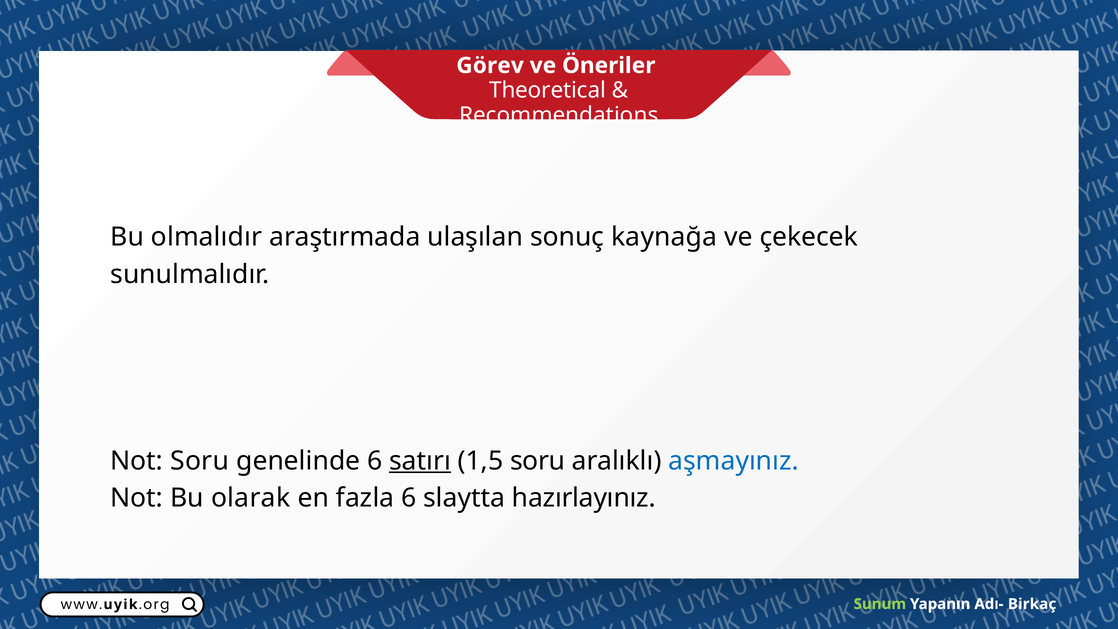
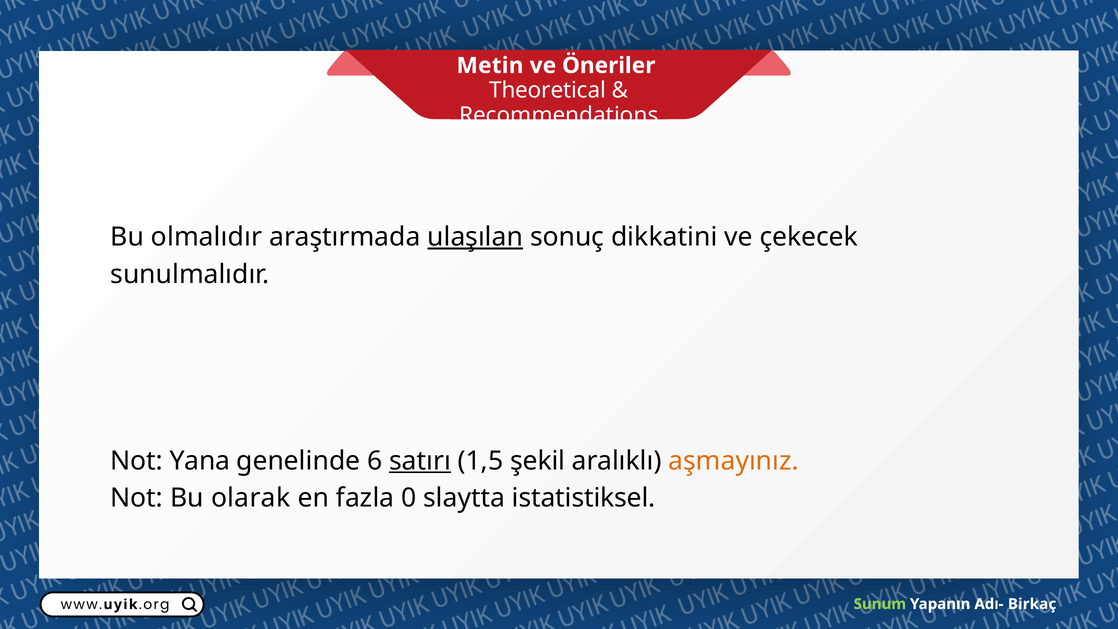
Görev: Görev -> Metin (490, 66)
ulaşılan underline: none -> present (475, 237)
kaynağa: kaynağa -> dikkatini (664, 237)
Not Soru: Soru -> Yana (200, 461)
1,5 soru: soru -> şekil (538, 461)
aşmayınız colour: blue -> orange (734, 461)
fazla 6: 6 -> 0 (409, 498)
hazırlayınız: hazırlayınız -> istatistiksel (584, 498)
